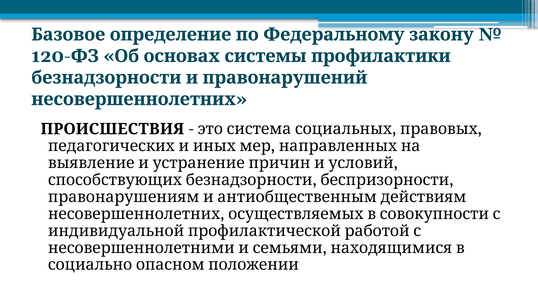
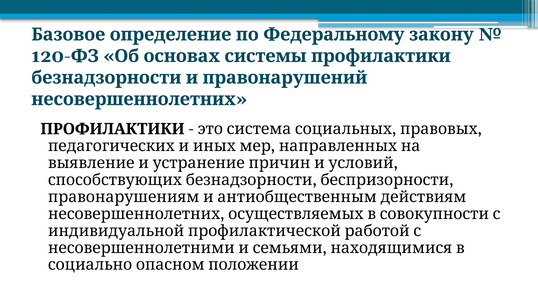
ПРОИСШЕСТВИЯ: ПРОИСШЕСТВИЯ -> ПРОФИЛАКТИКИ (112, 129)
